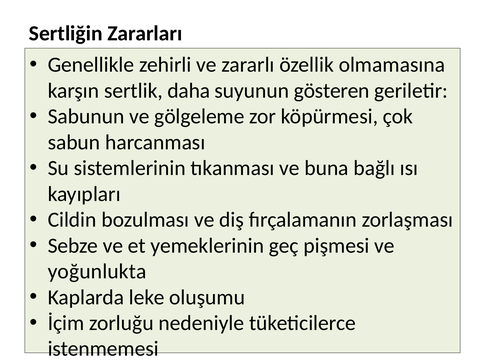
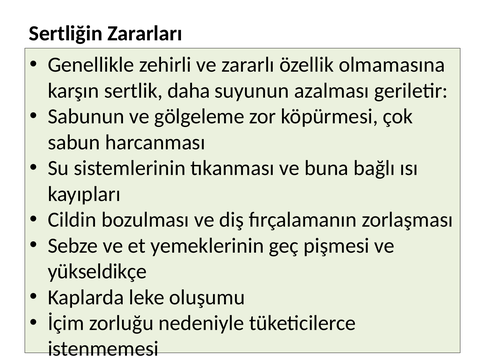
gösteren: gösteren -> azalması (332, 91)
yoğunlukta: yoğunlukta -> yükseldikçe (97, 271)
